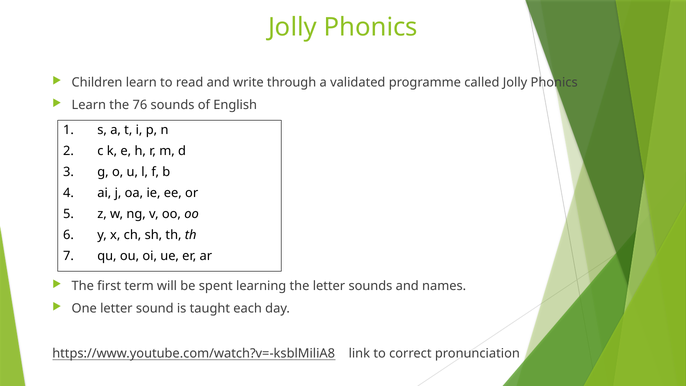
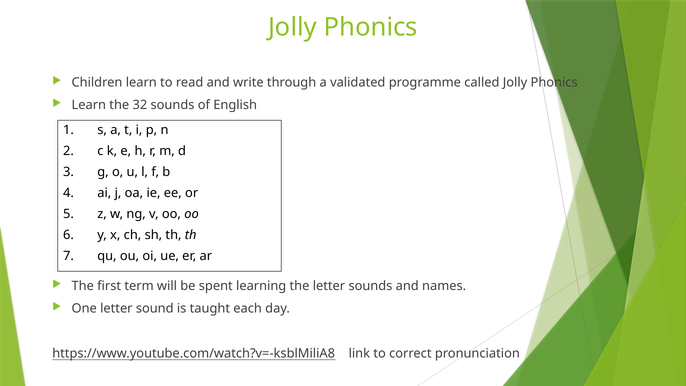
76: 76 -> 32 (140, 105)
